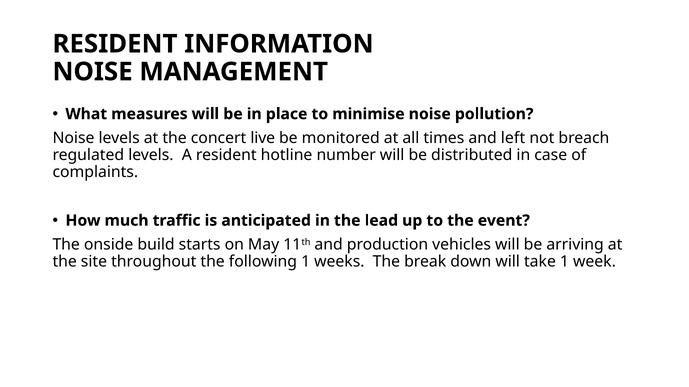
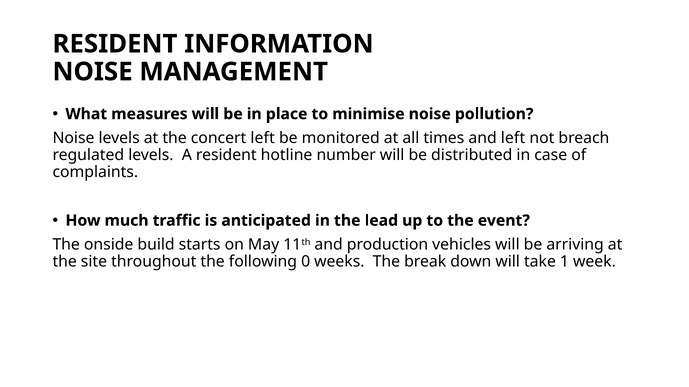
concert live: live -> left (263, 138)
following 1: 1 -> 0 (306, 262)
